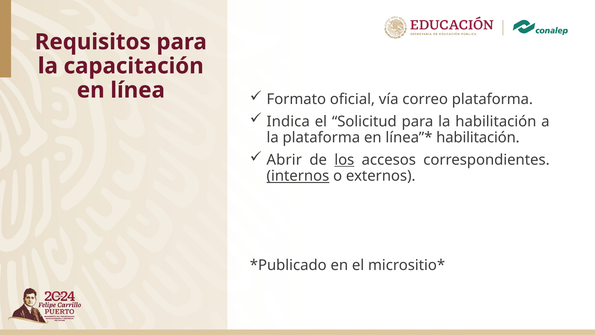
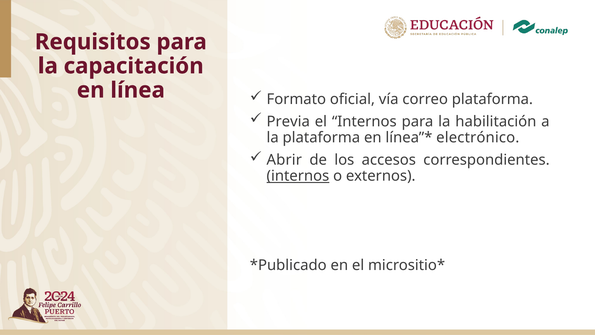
Indica: Indica -> Previa (288, 121)
el Solicitud: Solicitud -> Internos (364, 121)
habilitación: habilitación -> electrónico (478, 138)
los underline: present -> none (344, 160)
